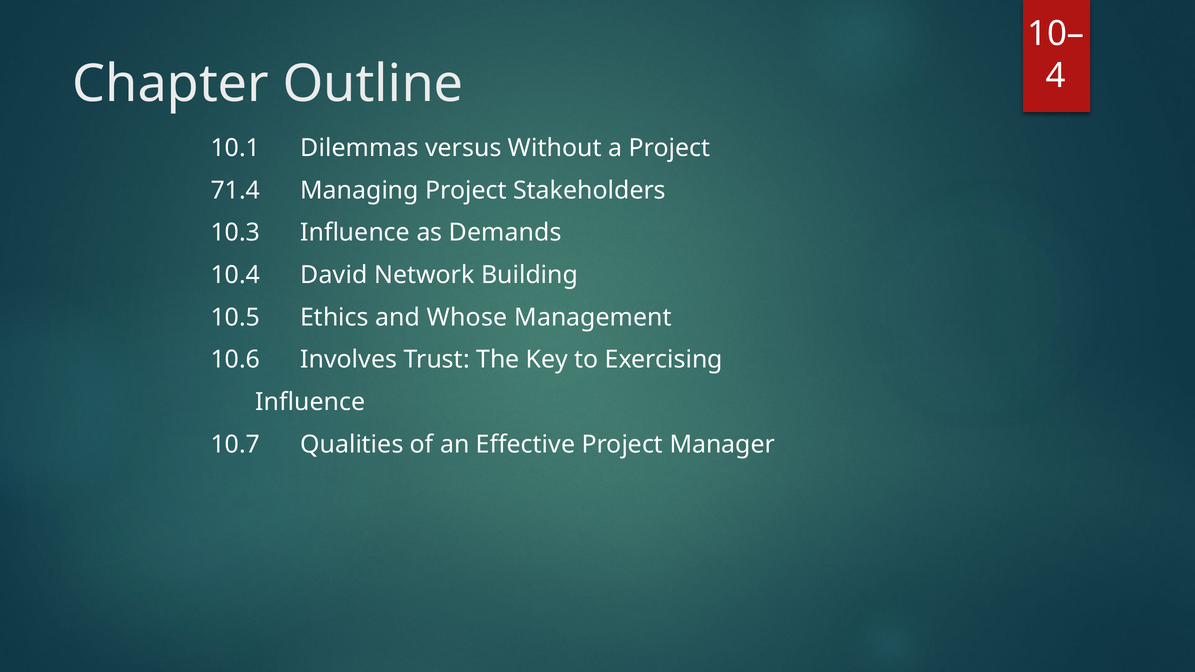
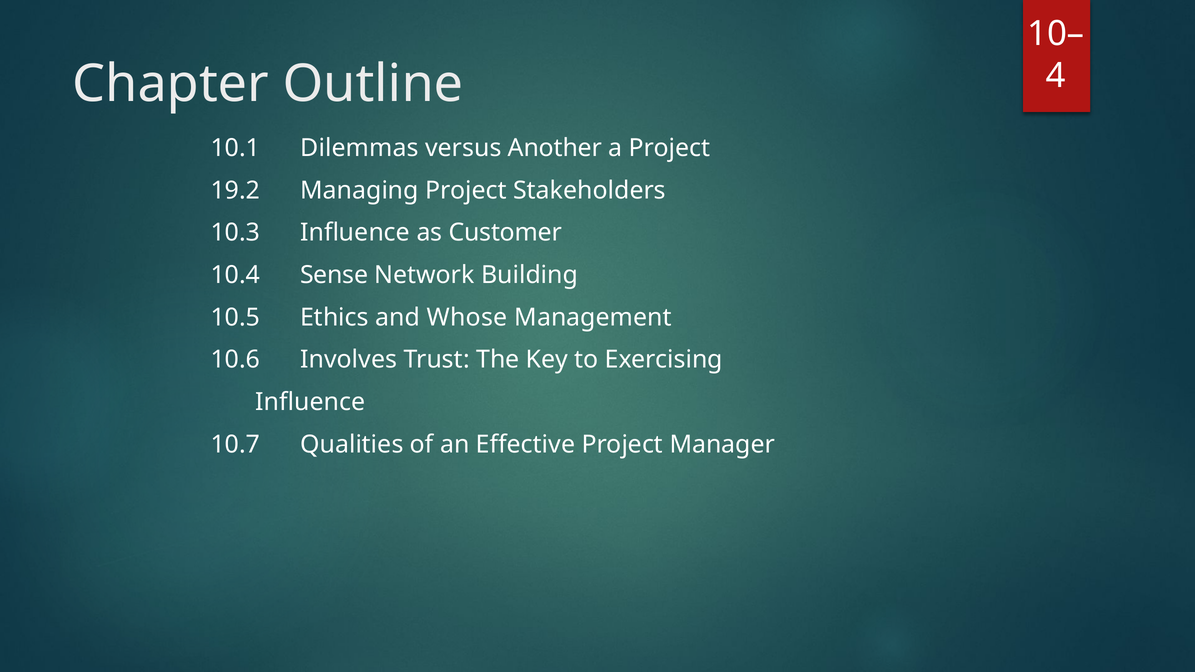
Without: Without -> Another (555, 148)
71.4: 71.4 -> 19.2 (235, 190)
Demands: Demands -> Customer (505, 233)
David: David -> Sense (334, 275)
